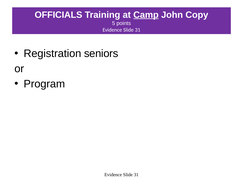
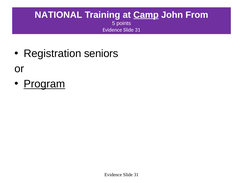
OFFICIALS: OFFICIALS -> NATIONAL (58, 15)
Copy: Copy -> From (197, 15)
Program underline: none -> present (44, 84)
